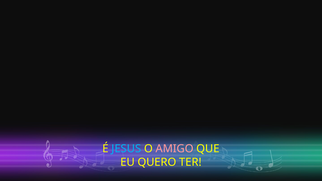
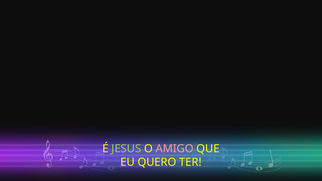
JESUS colour: light blue -> light green (126, 149)
